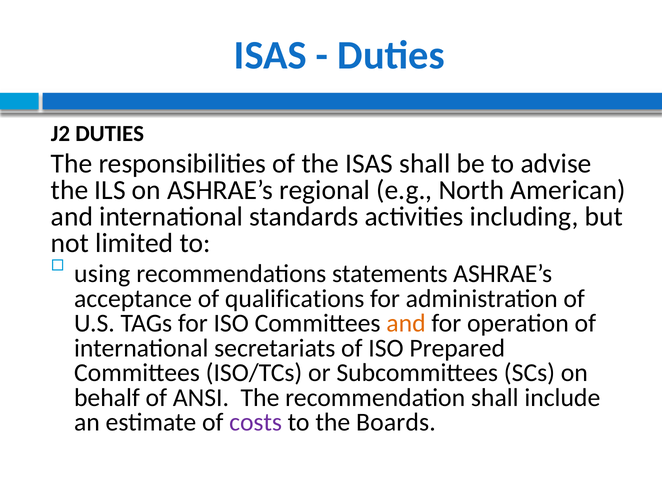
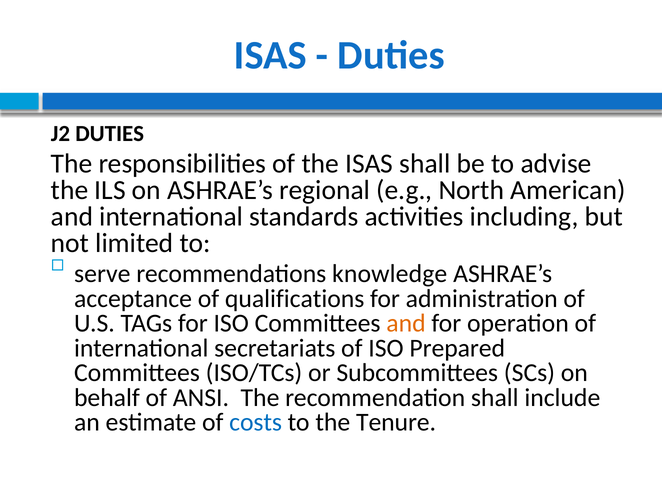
using: using -> serve (102, 274)
statements: statements -> knowledge (390, 274)
costs colour: purple -> blue (256, 422)
Boards: Boards -> Tenure (396, 422)
